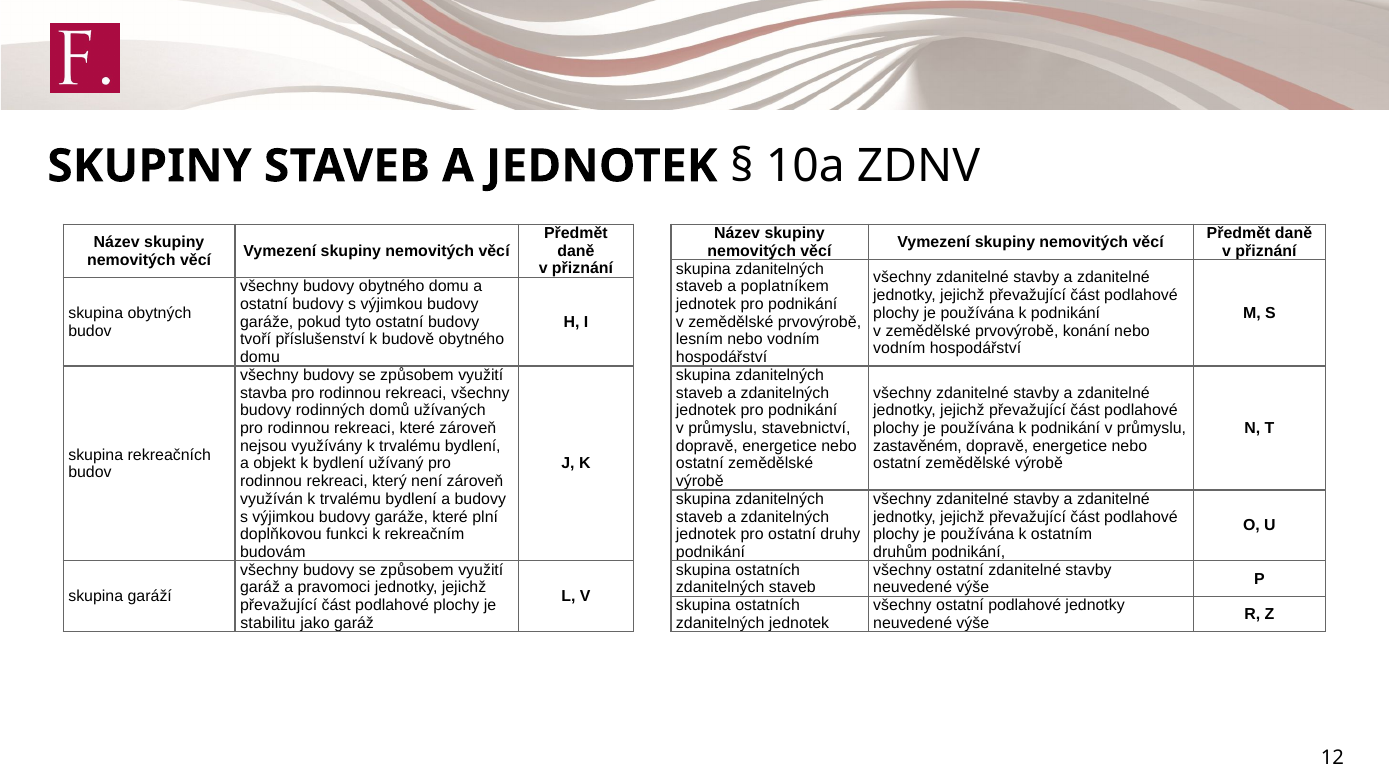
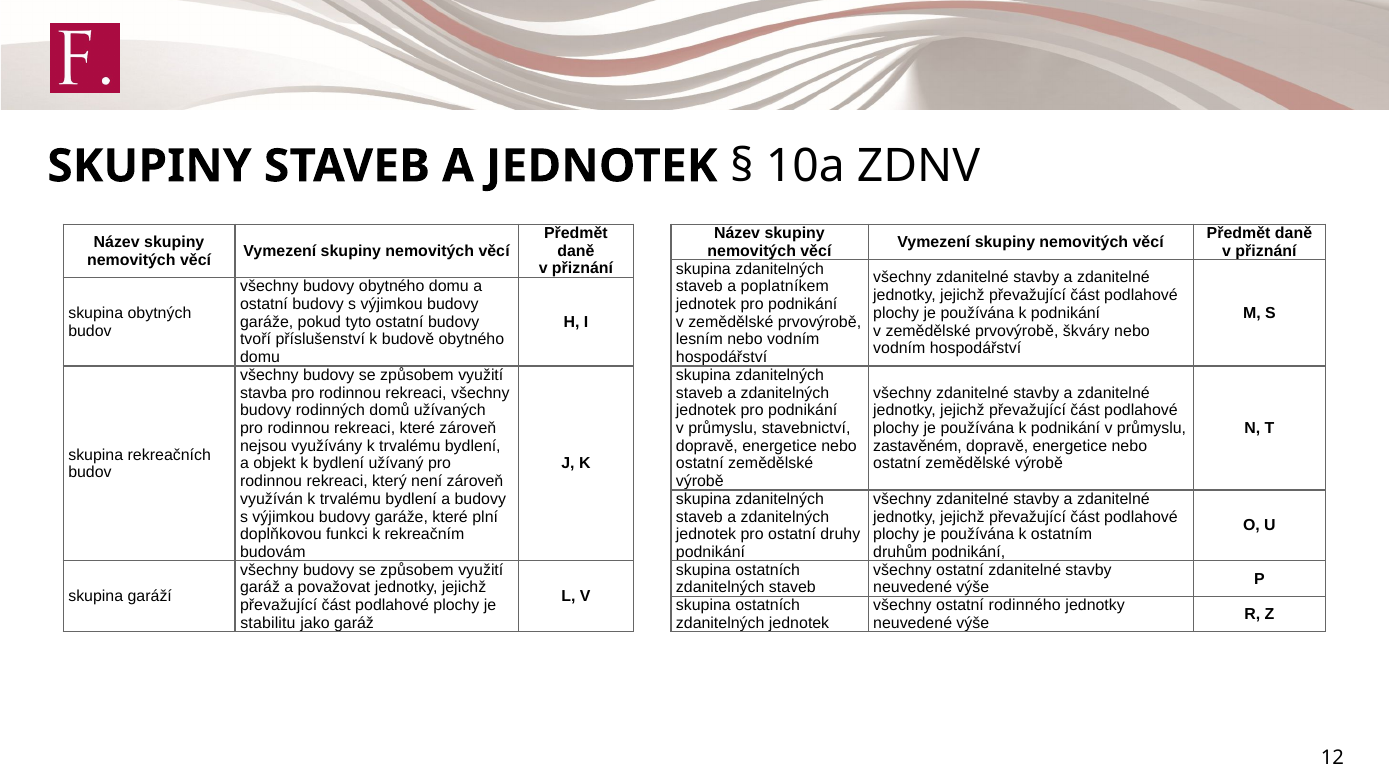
konání: konání -> škváry (1086, 331)
pravomoci: pravomoci -> považovat (334, 588)
ostatní podlahové: podlahové -> rodinného (1025, 606)
